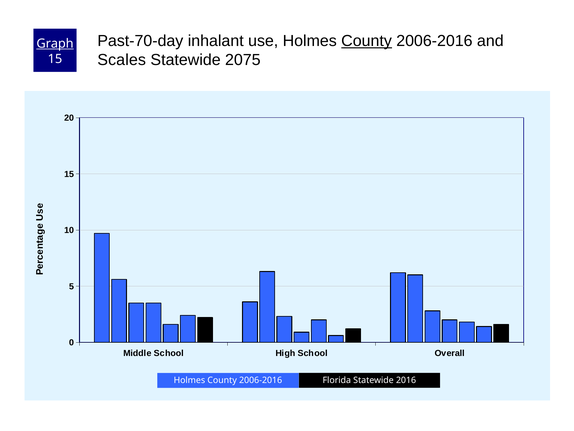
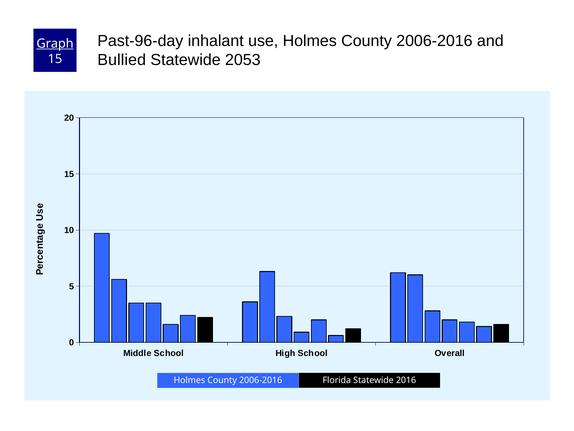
Past-70-day: Past-70-day -> Past-96-day (140, 41)
County underline: present -> none (367, 41)
Scales: Scales -> Bullied (122, 60)
2075: 2075 -> 2053 (243, 60)
